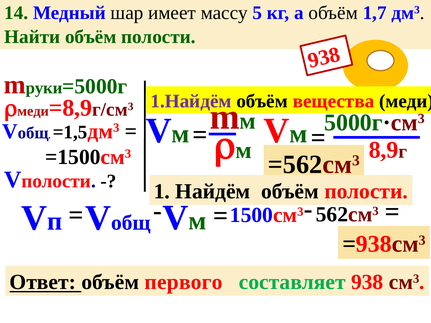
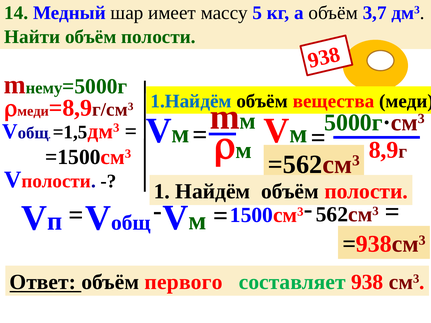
1,7: 1,7 -> 3,7 (375, 13)
руки: руки -> нему (44, 88)
1.Найдём colour: purple -> blue (191, 101)
